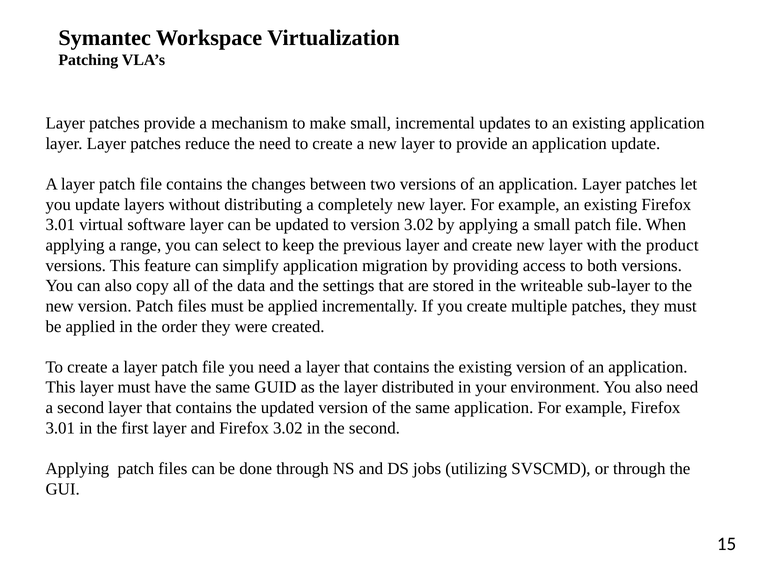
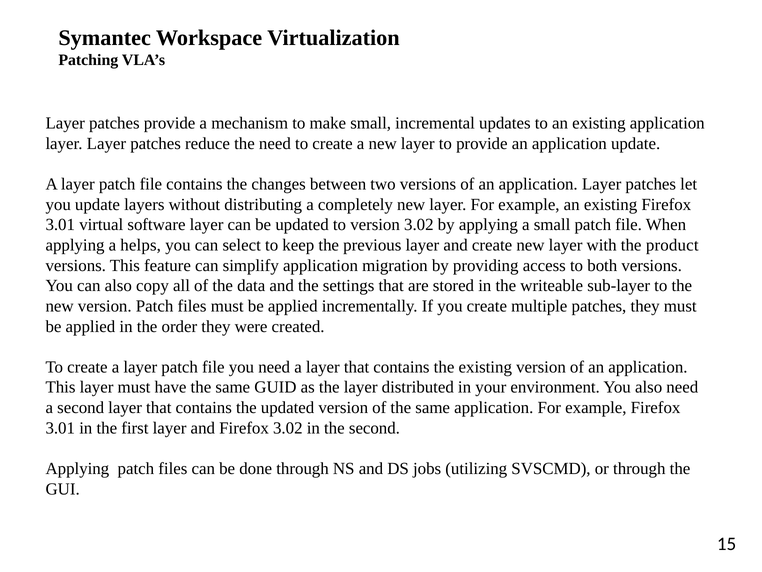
range: range -> helps (141, 245)
